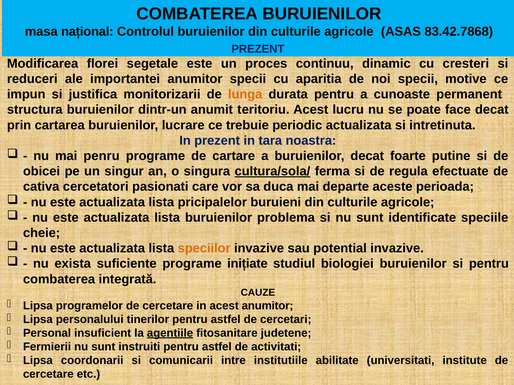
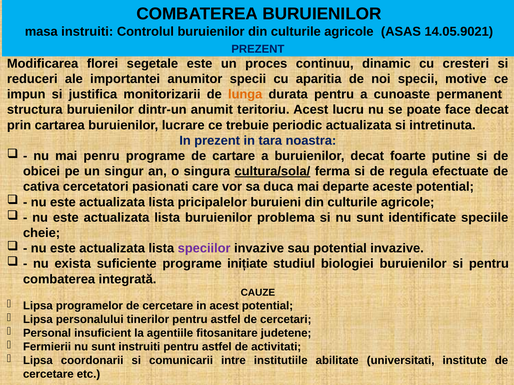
masa național: național -> instruiti (87, 32)
83.42.7868: 83.42.7868 -> 14.05.9021 (459, 32)
aceste perioada: perioada -> potential (445, 187)
speciilor colour: orange -> purple (204, 249)
acest anumitor: anumitor -> potential (267, 306)
agentiile underline: present -> none (170, 333)
